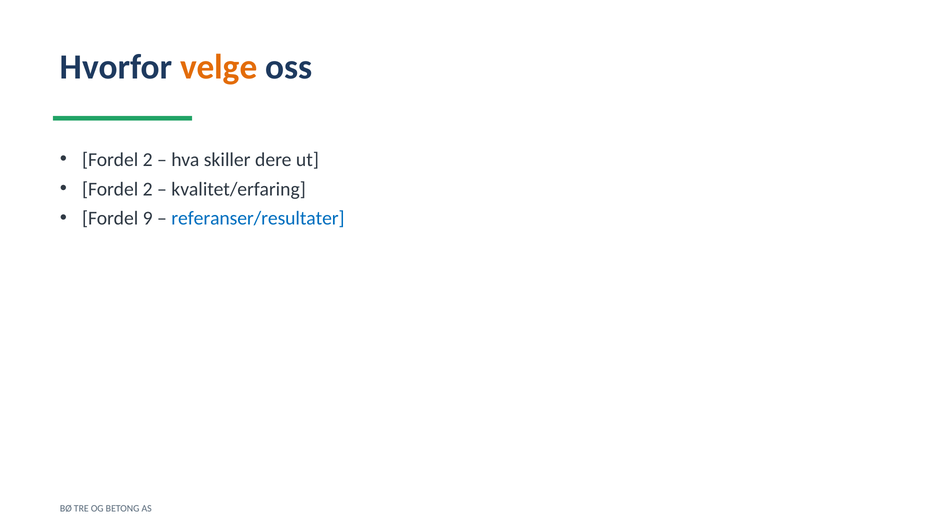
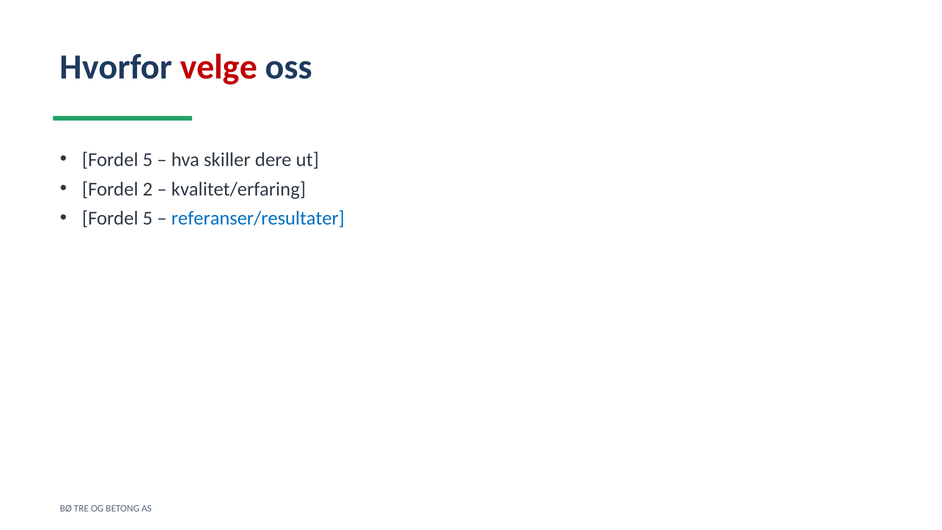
velge colour: orange -> red (219, 67)
2: 2 -> 5 (148, 160)
9: 9 -> 5 (148, 218)
